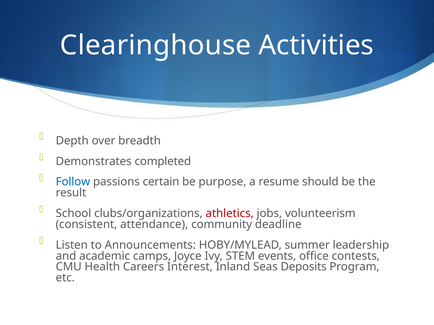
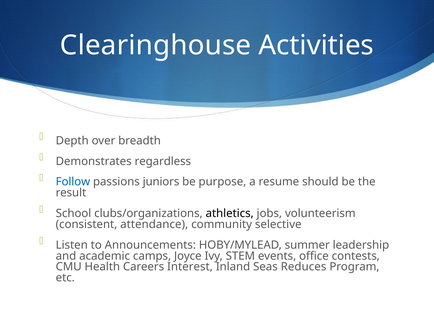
completed: completed -> regardless (163, 161)
certain: certain -> juniors (161, 182)
athletics colour: red -> black (230, 214)
deadline: deadline -> selective (278, 225)
Deposits: Deposits -> Reduces (304, 267)
